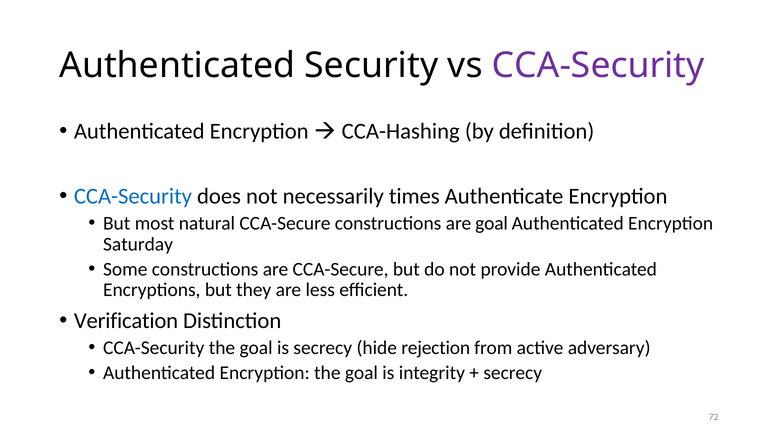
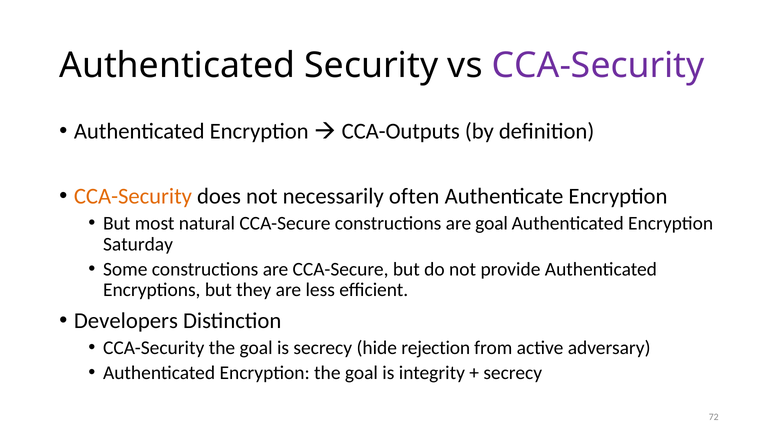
CCA-Hashing: CCA-Hashing -> CCA-Outputs (401, 131)
CCA-Security colour: blue -> orange (133, 197)
times: times -> often (414, 197)
Verification: Verification -> Developers (126, 321)
